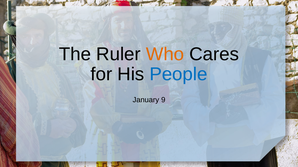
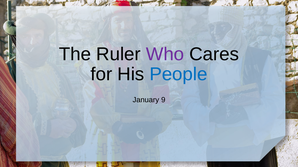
Who colour: orange -> purple (165, 54)
